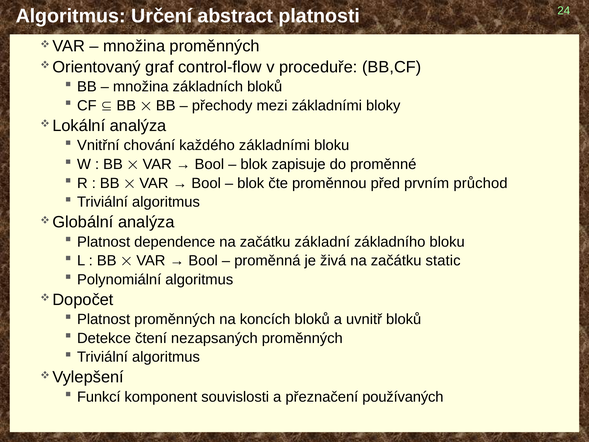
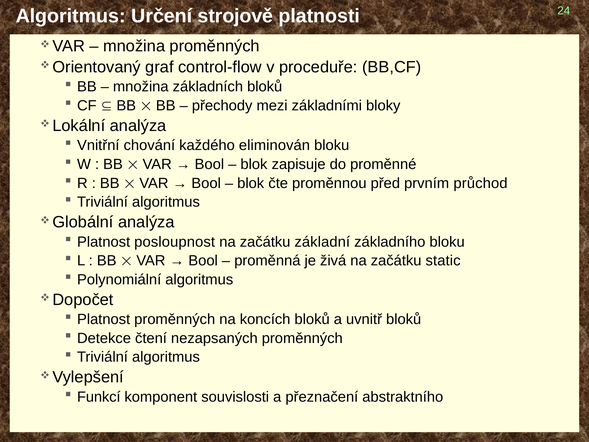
abstract: abstract -> strojově (235, 16)
každého základními: základními -> eliminován (274, 145)
dependence: dependence -> posloupnost (175, 242)
používaných: používaných -> abstraktního (403, 397)
